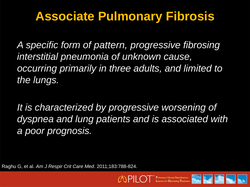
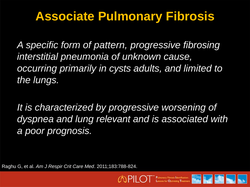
three: three -> cysts (120, 69)
patients: patients -> relevant (113, 119)
